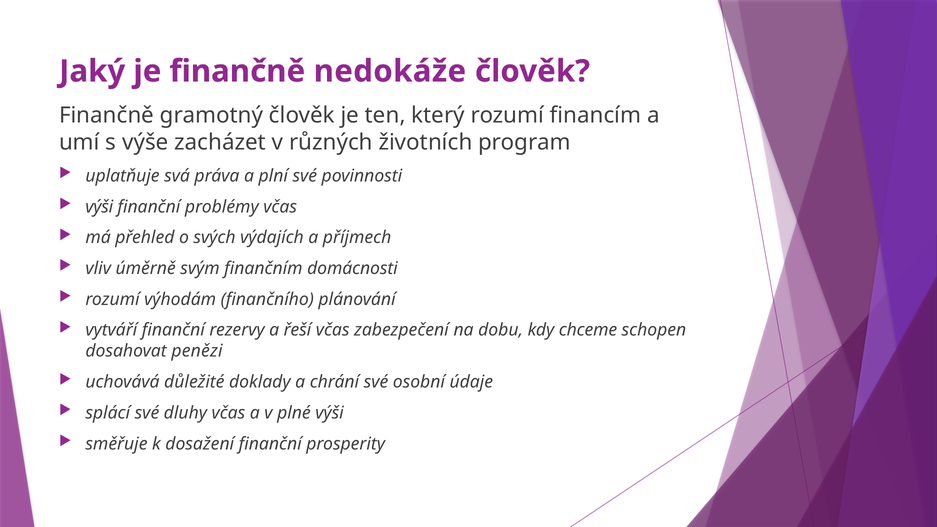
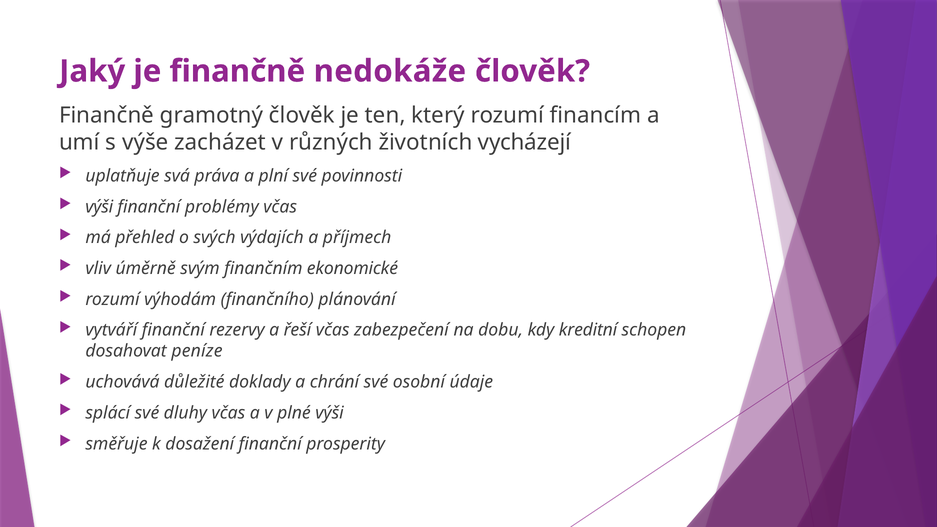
program: program -> vycházejí (524, 142)
domácnosti: domácnosti -> ekonomické (352, 268)
chceme: chceme -> kreditní (588, 330)
penězi: penězi -> peníze (197, 351)
